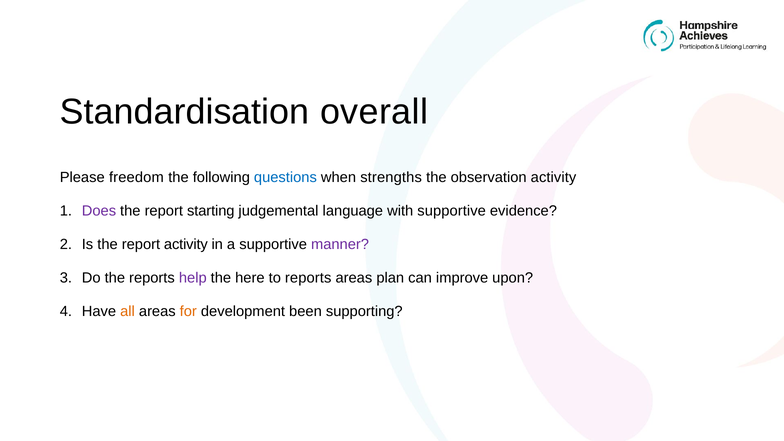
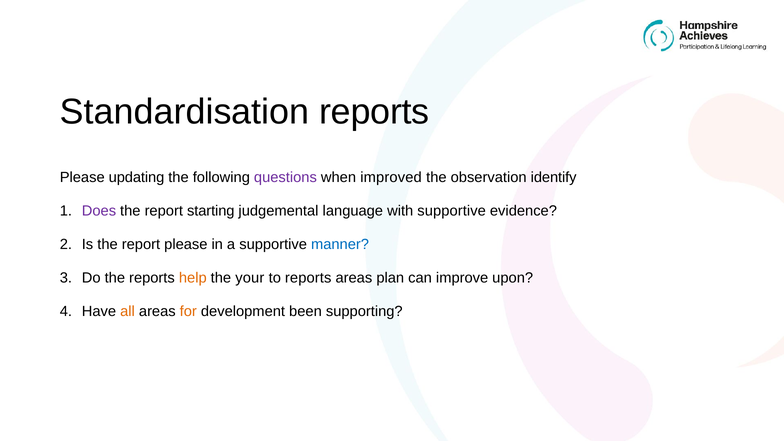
Standardisation overall: overall -> reports (374, 112)
freedom: freedom -> updating (137, 177)
questions colour: blue -> purple (285, 177)
strengths: strengths -> improved (391, 177)
observation activity: activity -> identify (554, 177)
report activity: activity -> please (186, 244)
manner colour: purple -> blue (340, 244)
help colour: purple -> orange (193, 278)
here: here -> your (250, 278)
